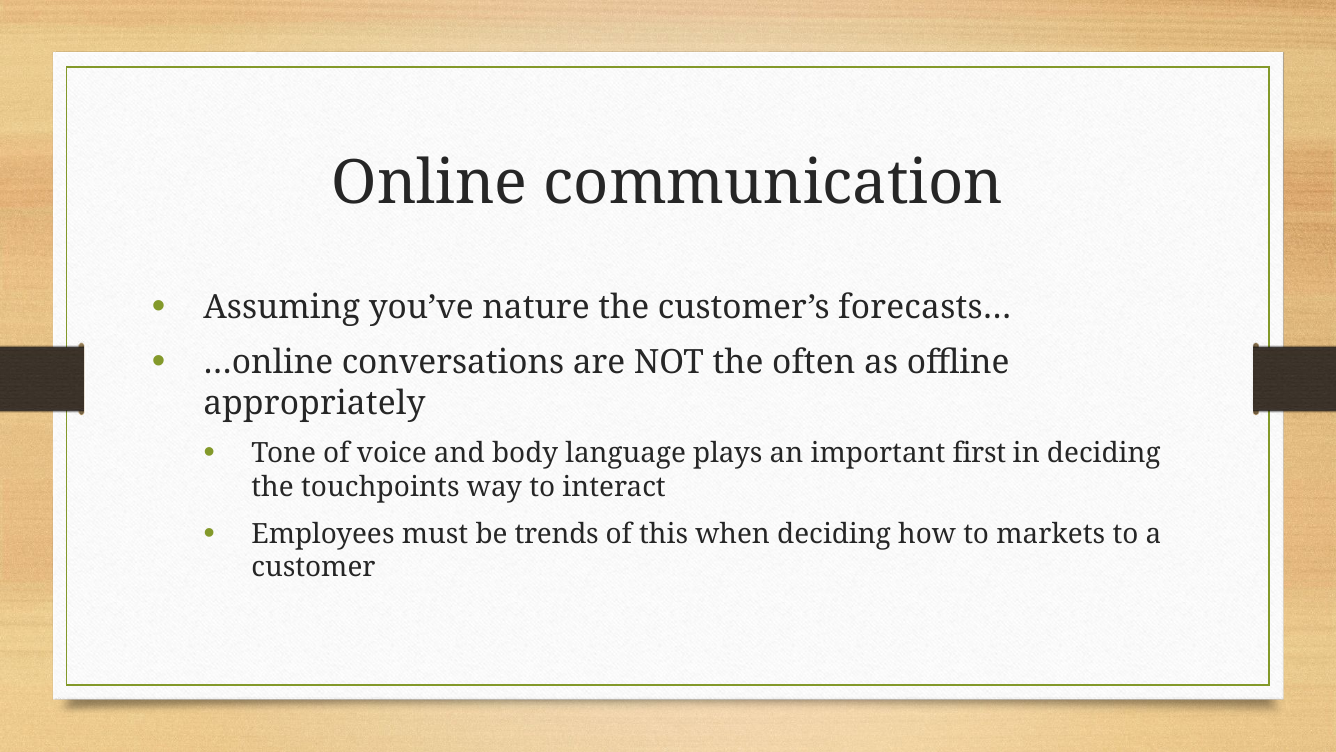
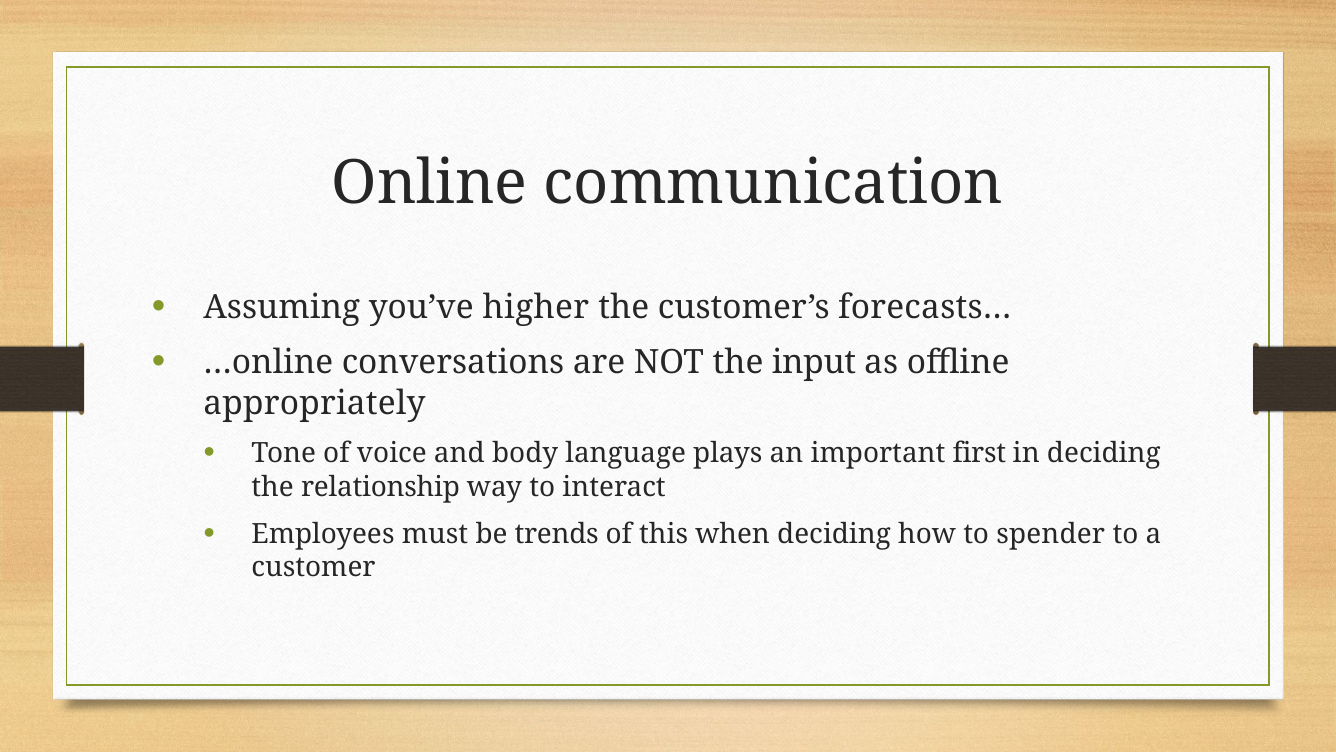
nature: nature -> higher (536, 308)
often: often -> input (814, 363)
touchpoints: touchpoints -> relationship (381, 486)
markets: markets -> spender (1051, 534)
